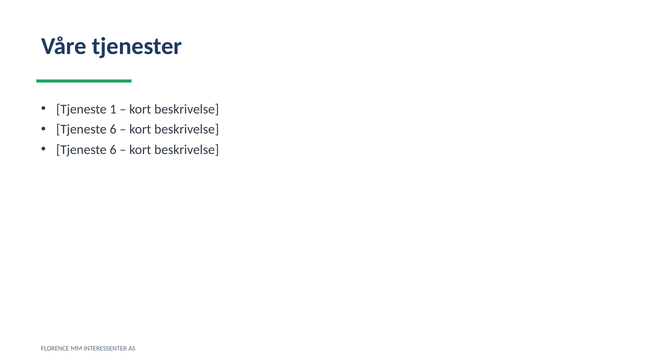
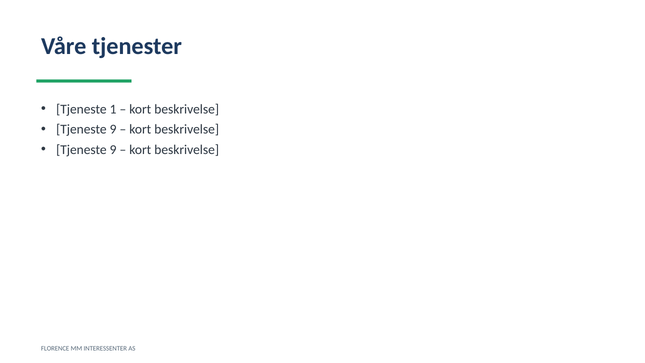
6: 6 -> 9 (113, 129)
6: 6 -> 9 (113, 150)
